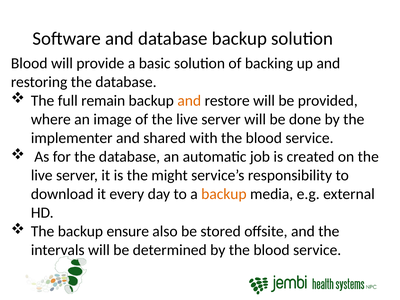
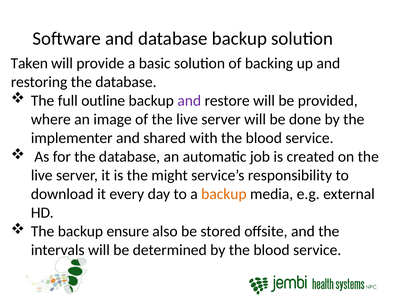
Blood: Blood -> Taken (29, 63)
remain: remain -> outline (103, 101)
and colour: orange -> purple (189, 101)
